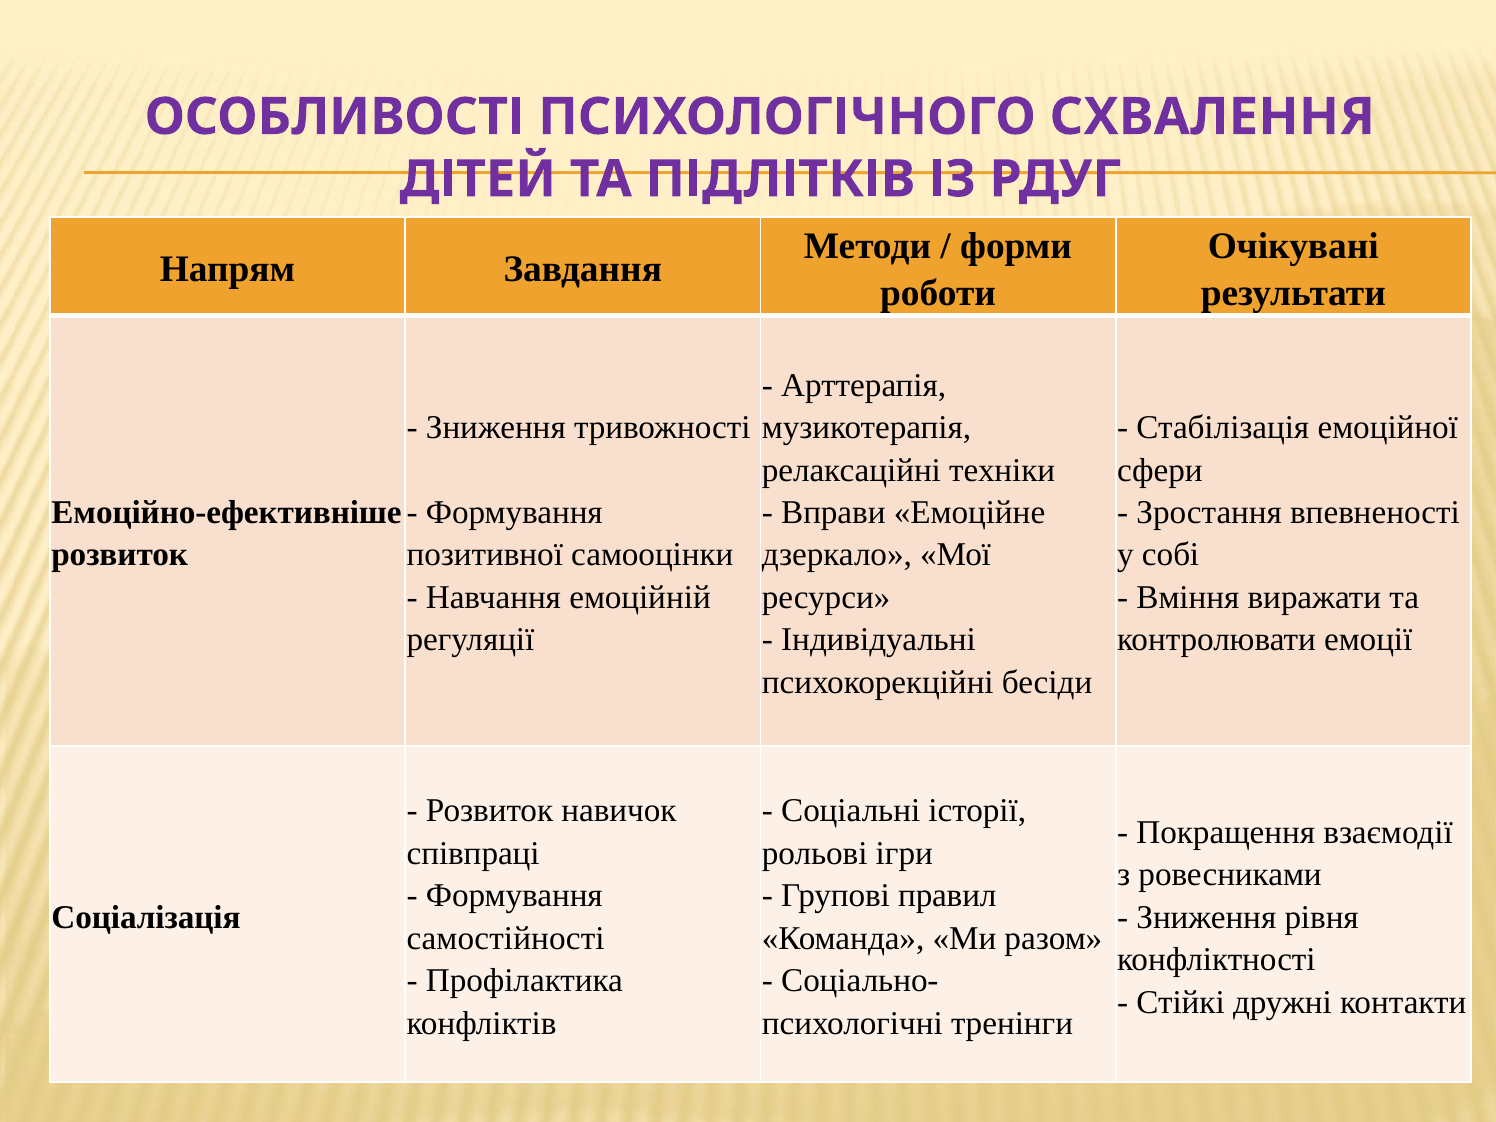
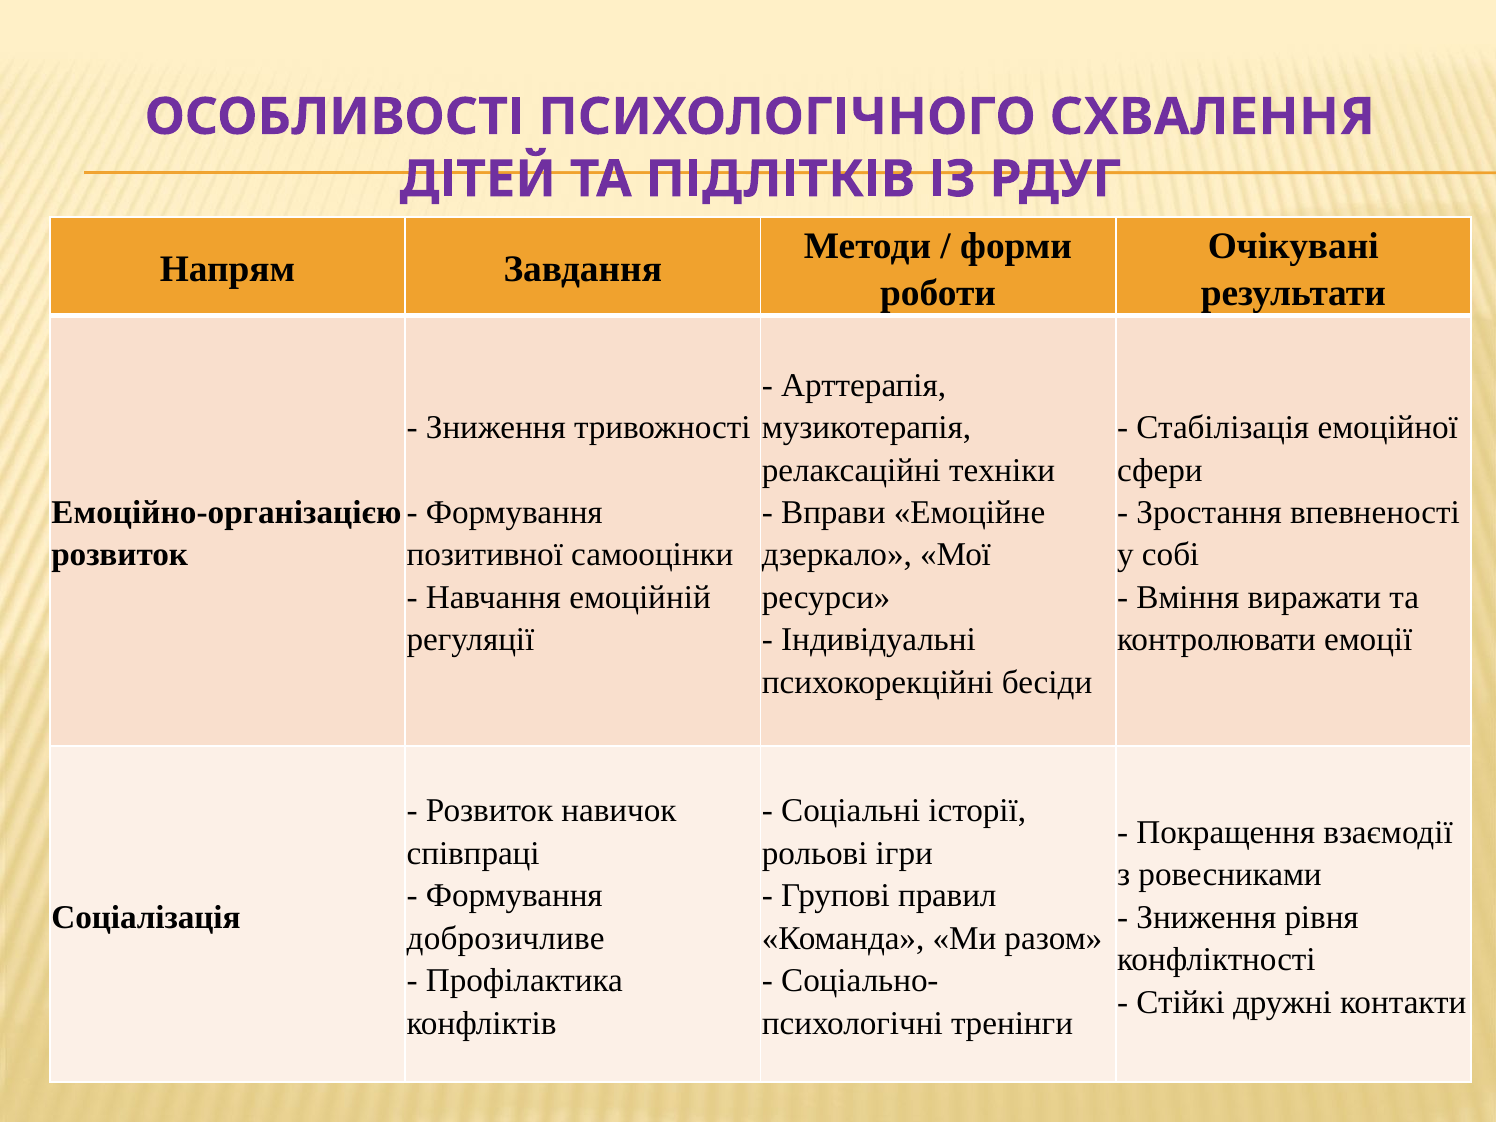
Емоційно-ефективніше: Емоційно-ефективніше -> Емоційно-організацією (226, 513)
самостійності: самостійності -> доброзичливе (506, 938)
